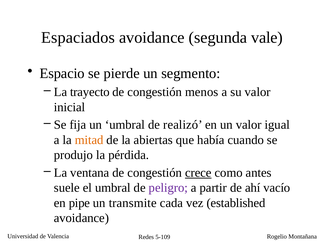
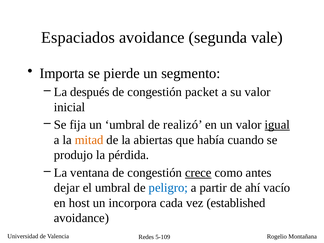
Espacio: Espacio -> Importa (62, 73)
trayecto: trayecto -> después (90, 92)
menos: menos -> packet (202, 92)
igual underline: none -> present (277, 125)
suele: suele -> dejar (67, 188)
peligro colour: purple -> blue (168, 188)
pipe: pipe -> host (79, 203)
transmite: transmite -> incorpora (133, 203)
